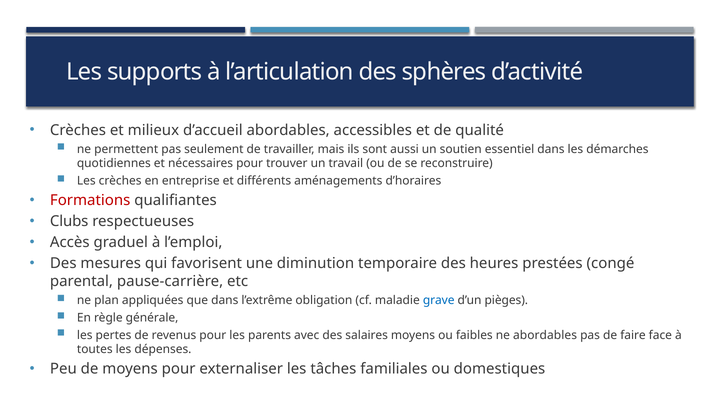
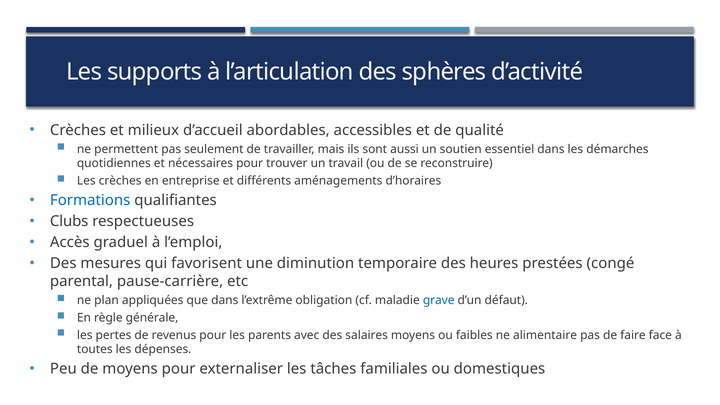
Formations colour: red -> blue (90, 200)
pièges: pièges -> défaut (506, 300)
ne abordables: abordables -> alimentaire (545, 335)
